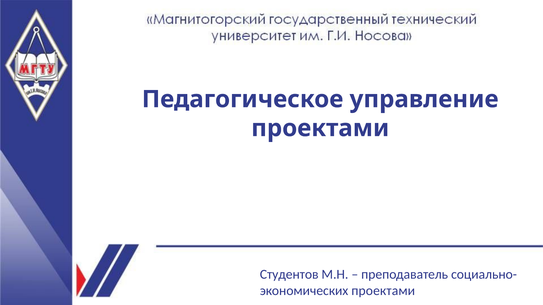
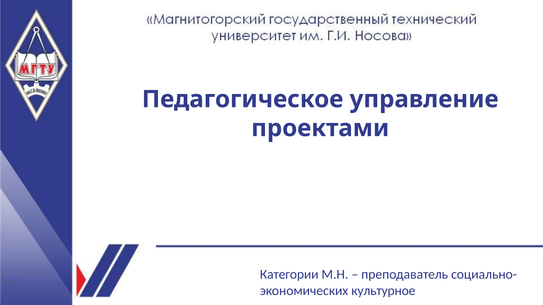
Студентов: Студентов -> Категории (289, 275)
проектами: проектами -> культурное (383, 291)
